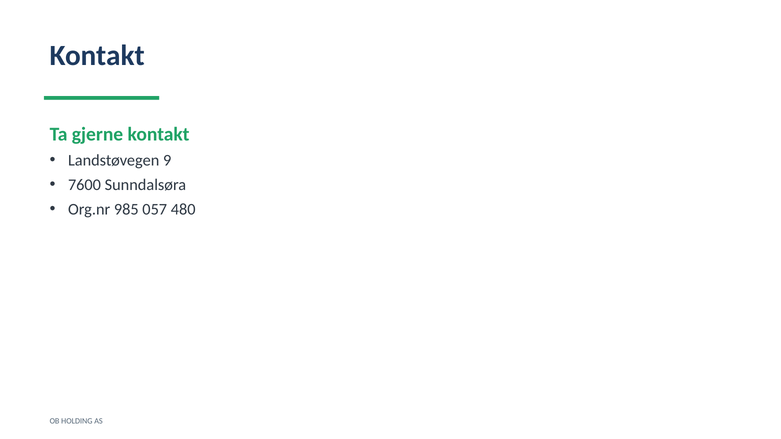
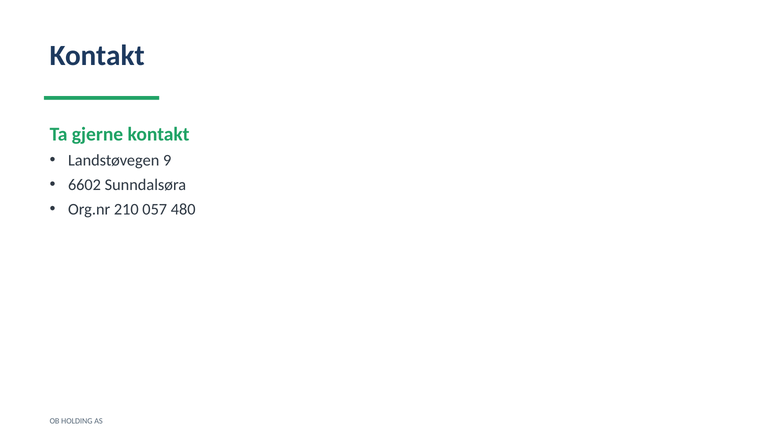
7600: 7600 -> 6602 (84, 185)
985: 985 -> 210 (126, 209)
